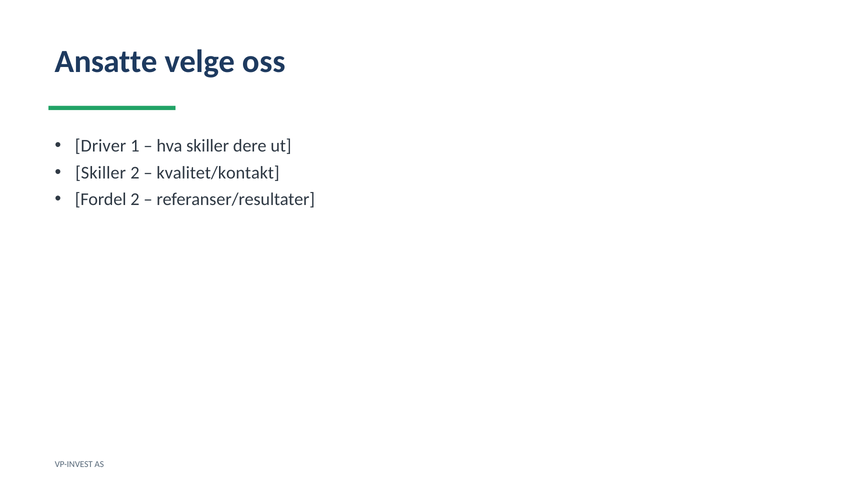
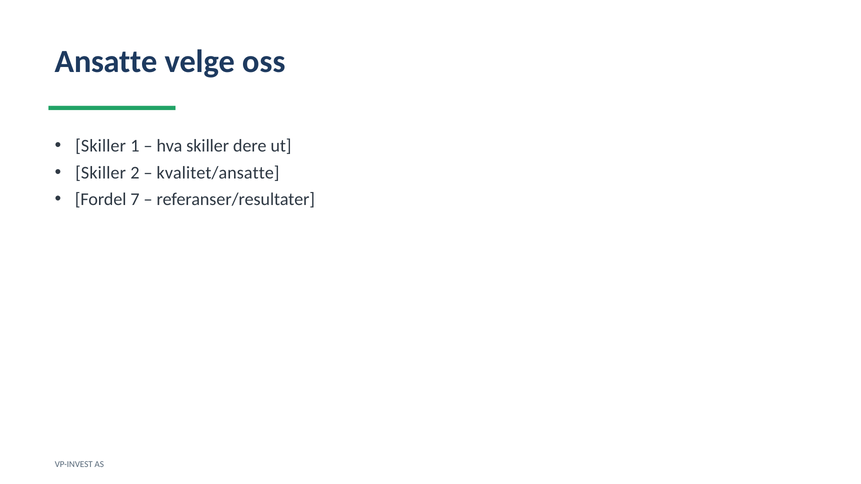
Driver: Driver -> Skiller (101, 146)
kvalitet/kontakt: kvalitet/kontakt -> kvalitet/ansatte (218, 173)
Fordel 2: 2 -> 7 (135, 200)
